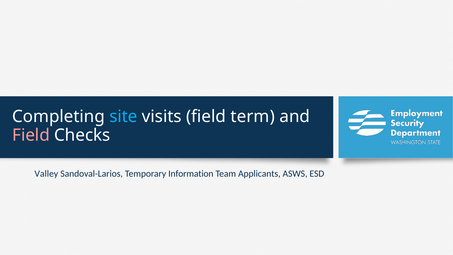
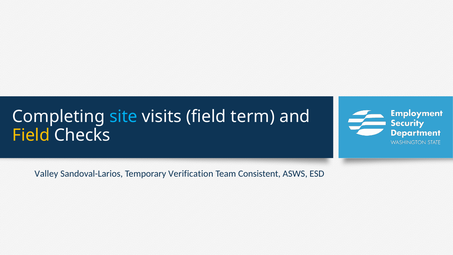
Field colour: pink -> yellow (31, 135)
Information: Information -> Verification (191, 174)
Applicants: Applicants -> Consistent (259, 174)
